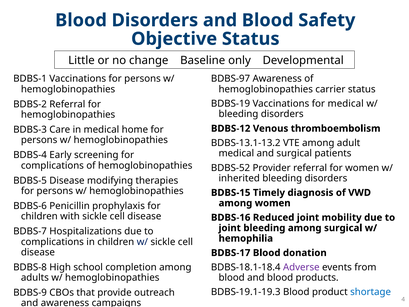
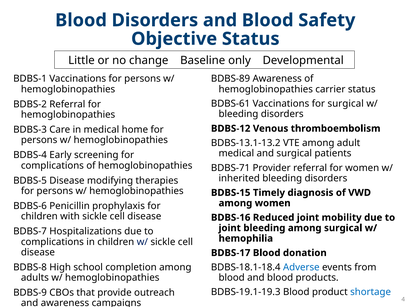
BDBS-97: BDBS-97 -> BDBS-89 (231, 79)
BDBS-19: BDBS-19 -> BDBS-61 (231, 104)
for medical: medical -> surgical (346, 104)
BDBS-52: BDBS-52 -> BDBS-71 (231, 168)
Adverse colour: purple -> blue (301, 267)
